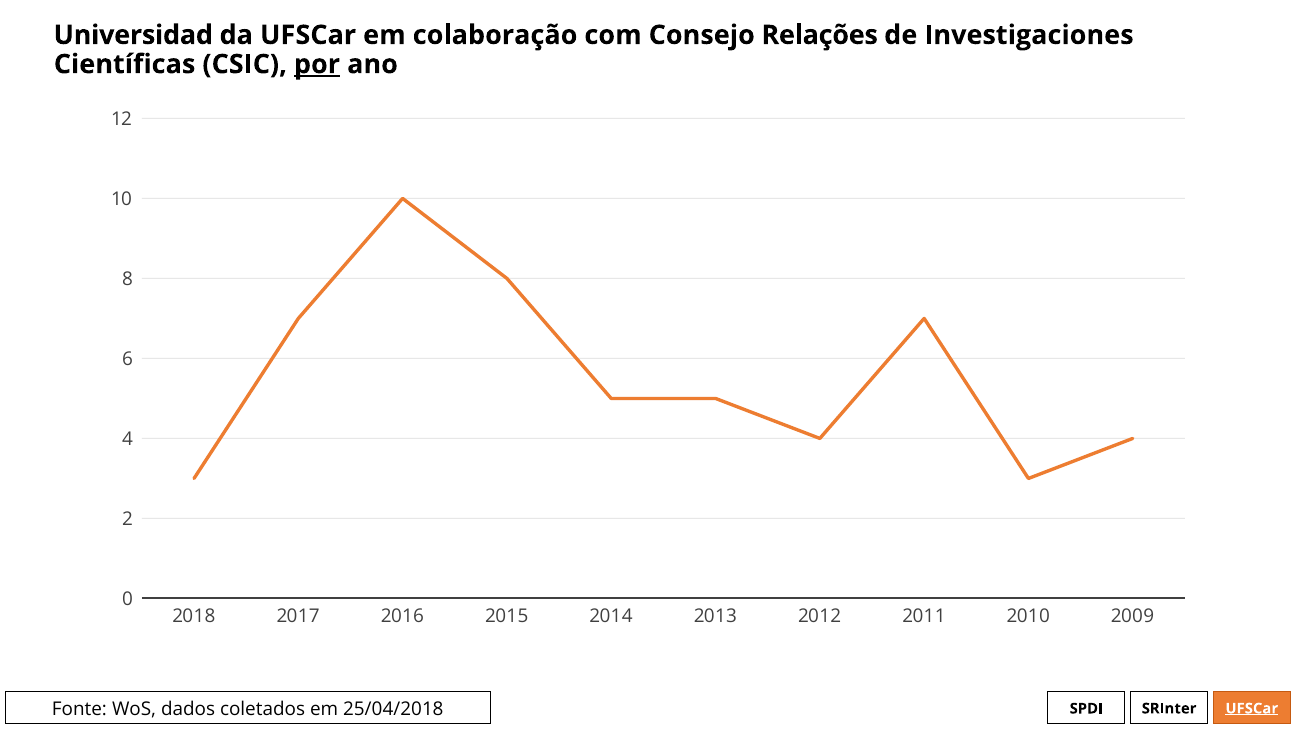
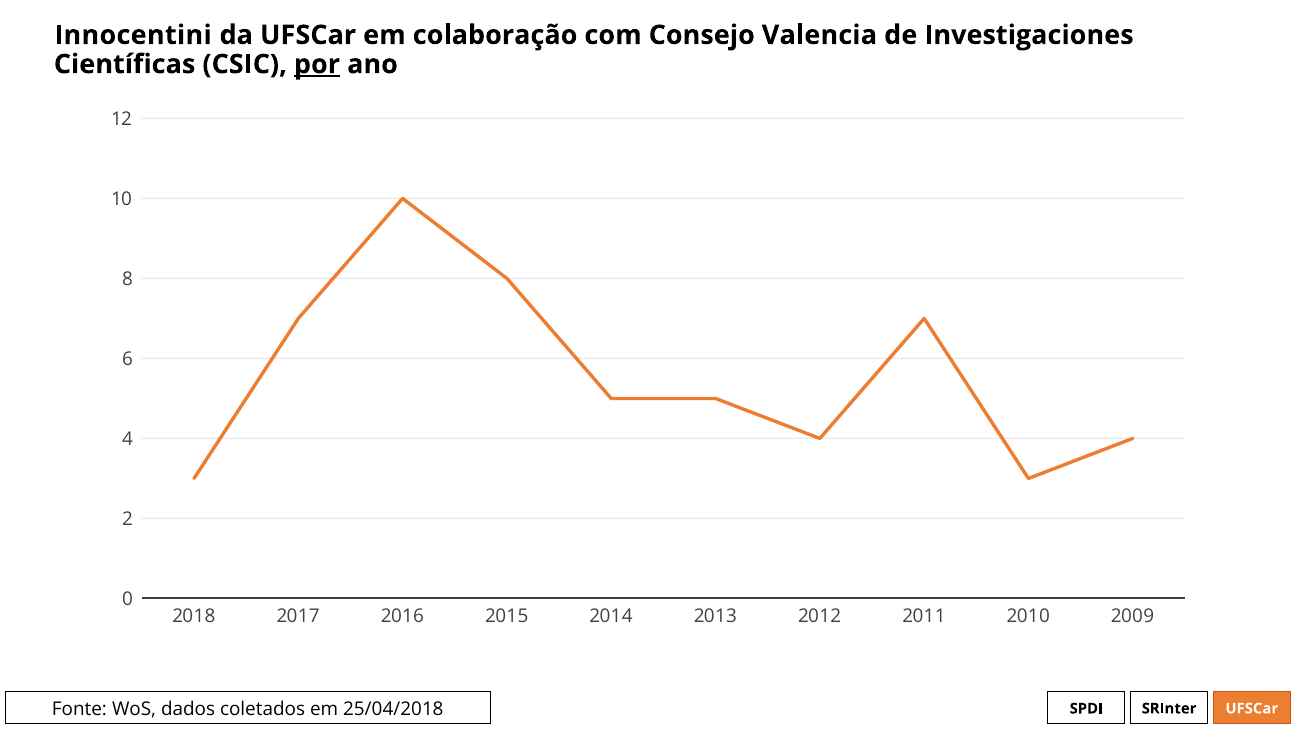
Universidad: Universidad -> Innocentini (133, 35)
Relações: Relações -> Valencia (819, 35)
UFSCar underline: present -> none (1252, 709)
